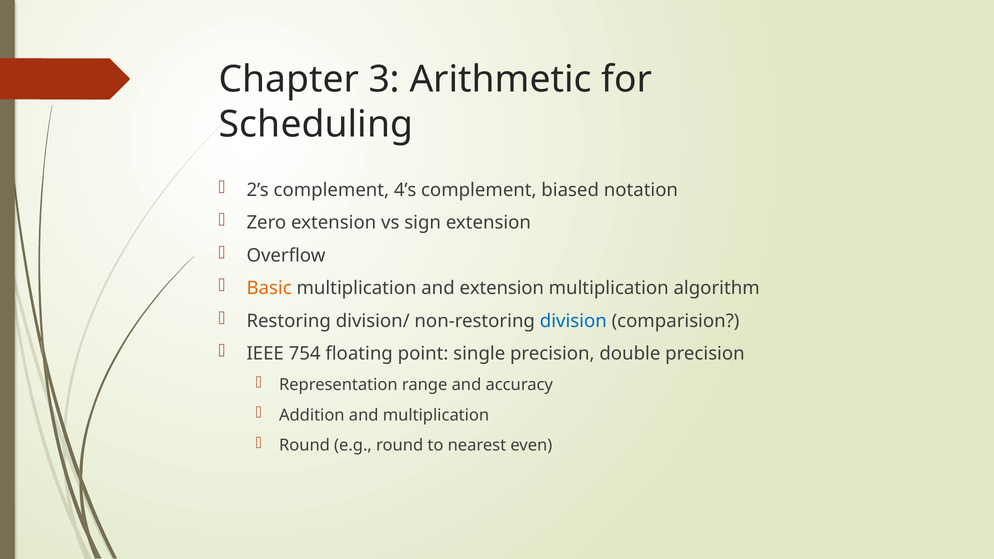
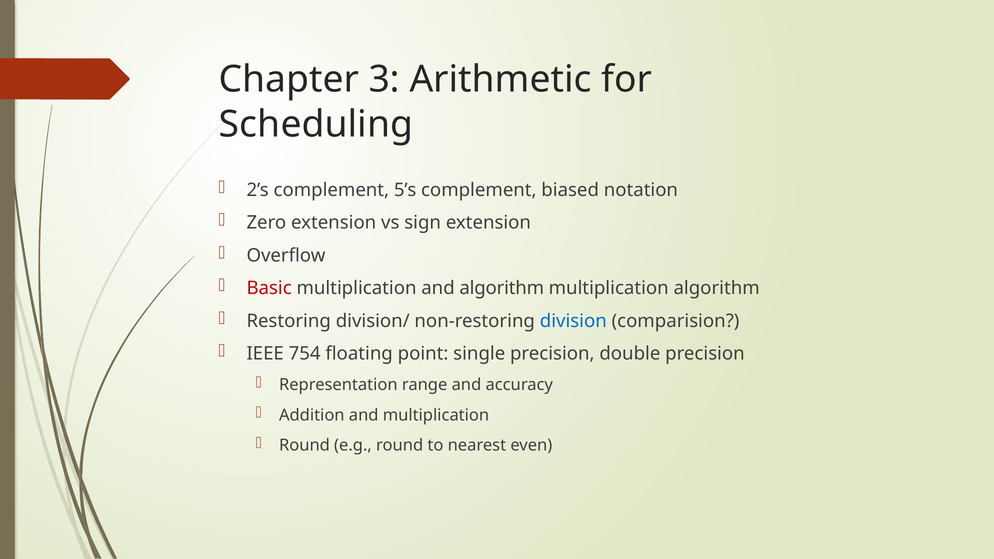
4’s: 4’s -> 5’s (405, 190)
Basic colour: orange -> red (269, 288)
and extension: extension -> algorithm (502, 288)
